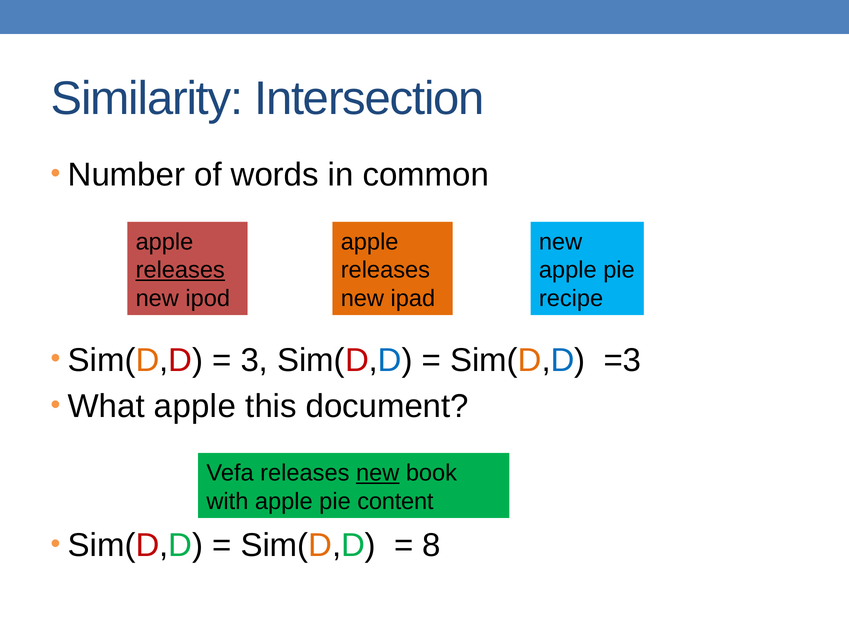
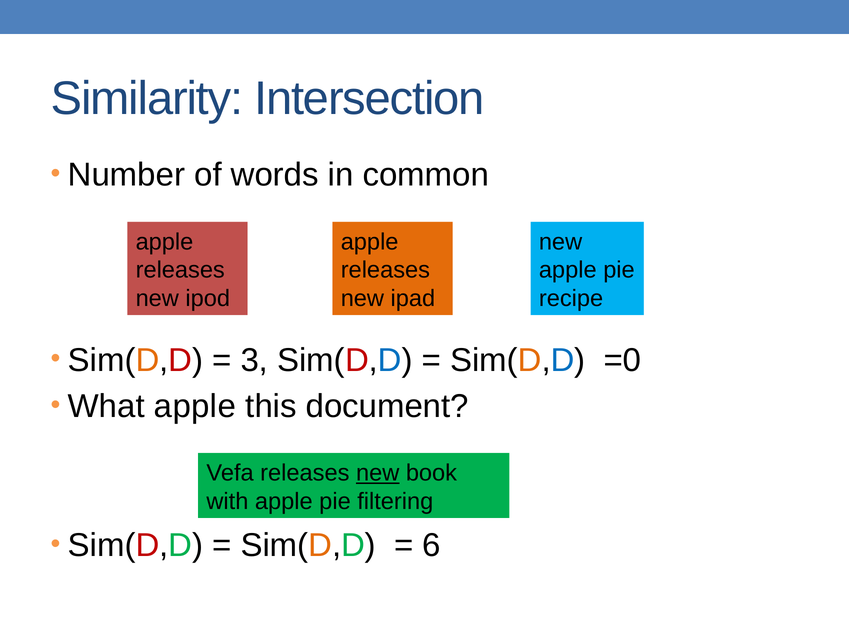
releases underline: present -> none (180, 270)
=3: =3 -> =0 (622, 360)
content: content -> filtering (395, 501)
8: 8 -> 6 (432, 545)
